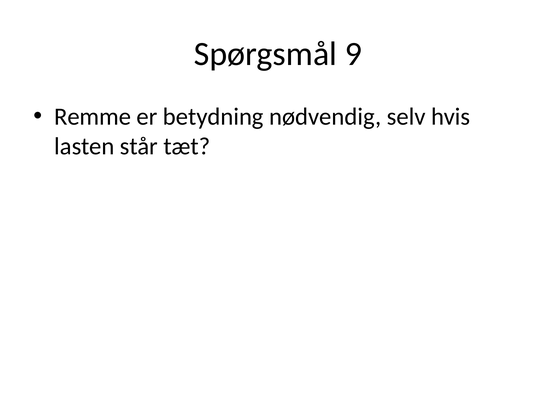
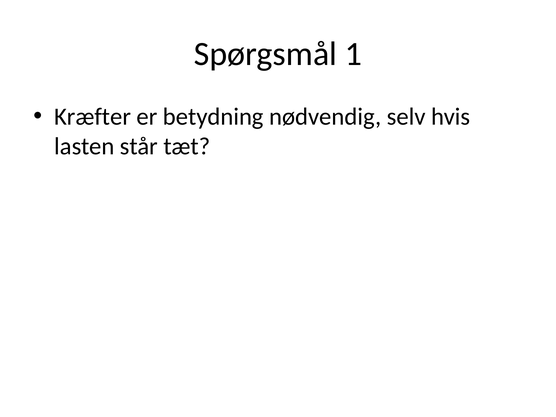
9: 9 -> 1 (353, 54)
Remme: Remme -> Kræfter (93, 117)
